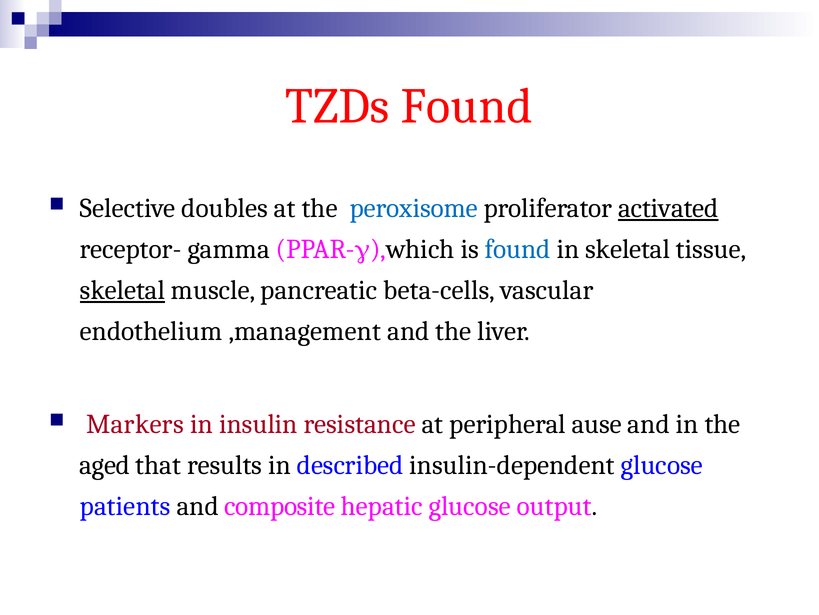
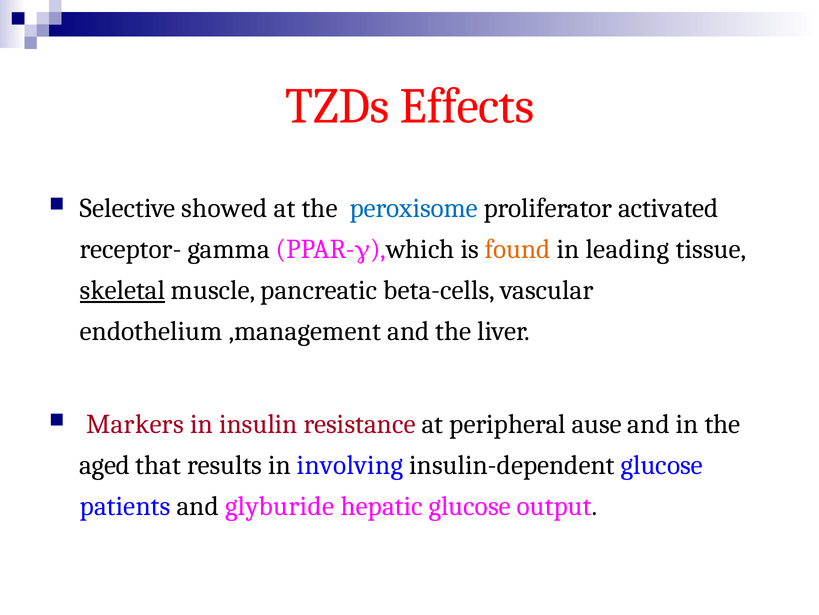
TZDs Found: Found -> Effects (467, 106)
doubles: doubles -> showed (225, 208)
activated underline: present -> none (668, 208)
found colour: blue -> orange (518, 249)
in skeletal: skeletal -> leading (627, 249)
described: described -> involving (350, 465)
composite: composite -> glyburide (280, 506)
